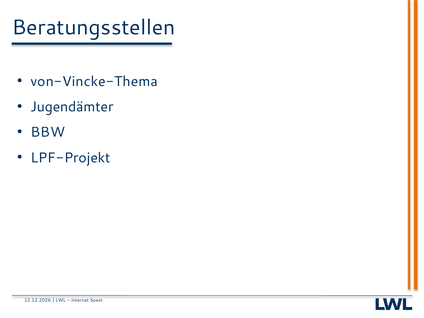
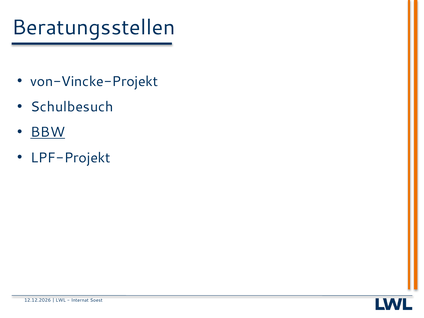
von-Vincke-Thema: von-Vincke-Thema -> von-Vincke-Projekt (94, 81)
Jugendämter: Jugendämter -> Schulbesuch (72, 107)
BBW underline: none -> present (48, 132)
